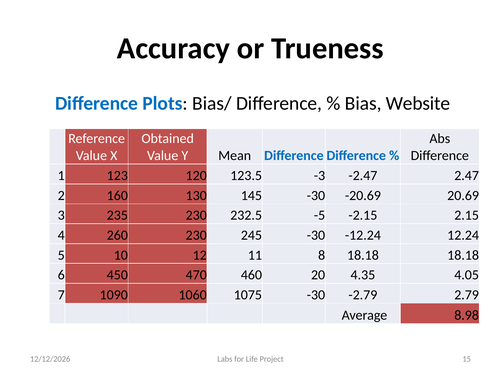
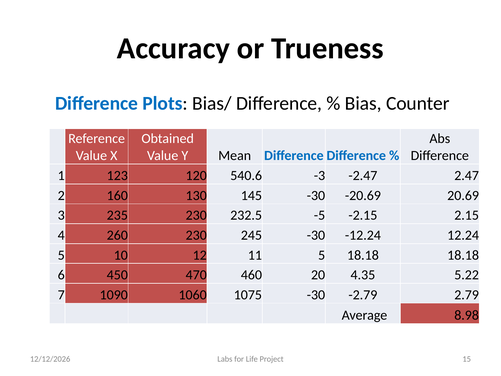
Website: Website -> Counter (418, 103)
123.5: 123.5 -> 540.6 (246, 175)
11 8: 8 -> 5 (322, 255)
4.05: 4.05 -> 5.22 (467, 275)
